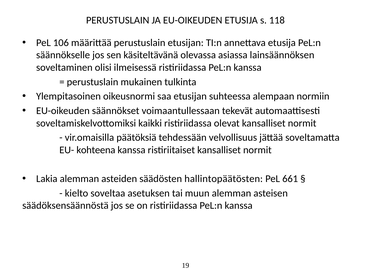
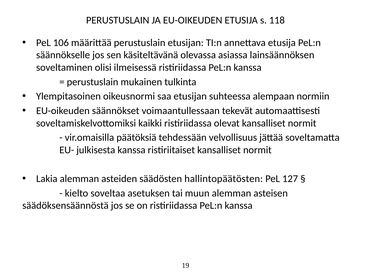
kohteena: kohteena -> julkisesta (96, 150)
661: 661 -> 127 (290, 179)
